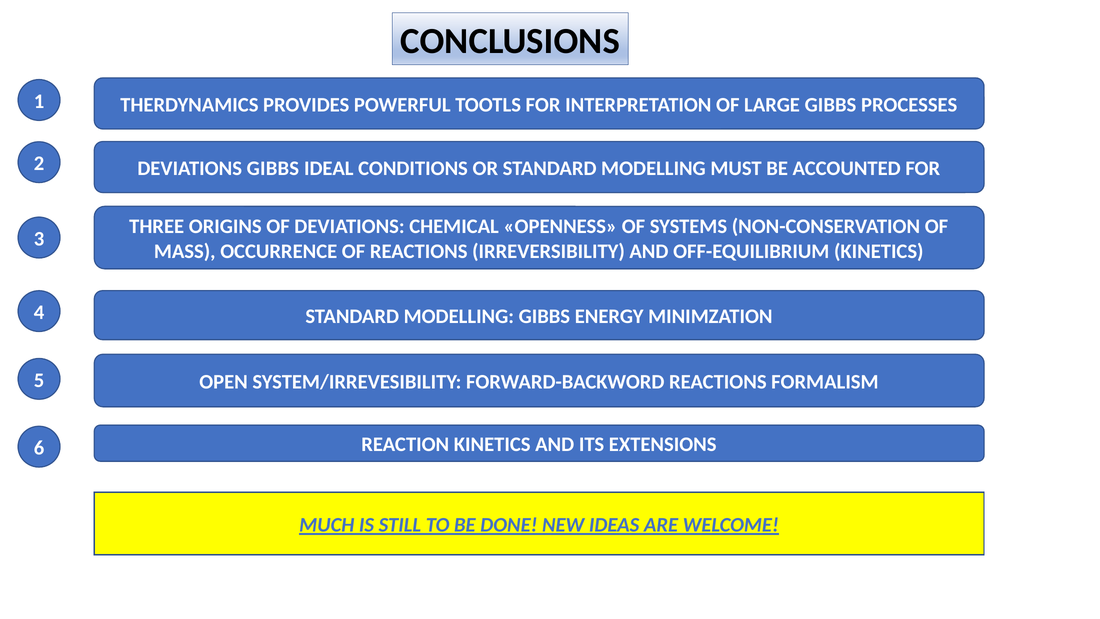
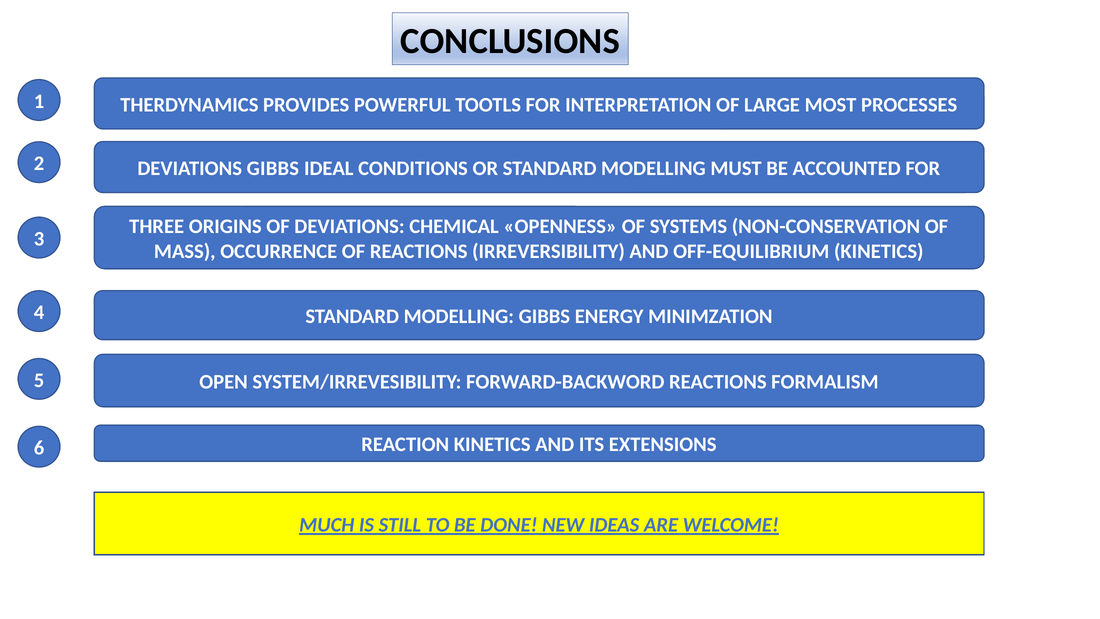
LARGE GIBBS: GIBBS -> MOST (831, 105)
